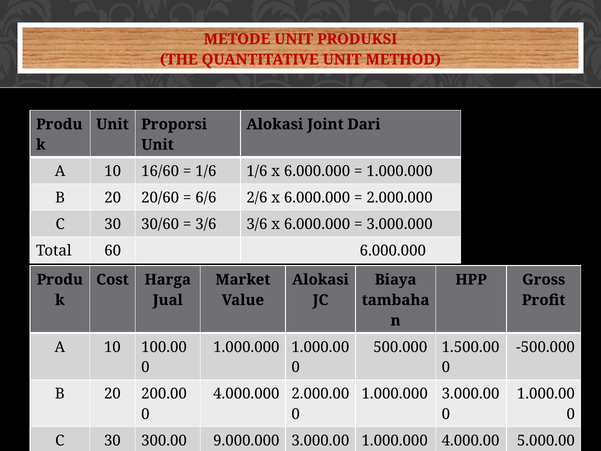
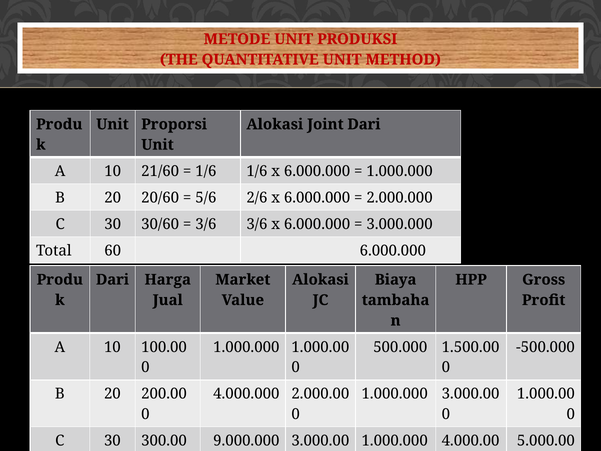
16/60: 16/60 -> 21/60 (160, 171)
6/6: 6/6 -> 5/6 (206, 198)
Cost: Cost -> Dari (112, 279)
